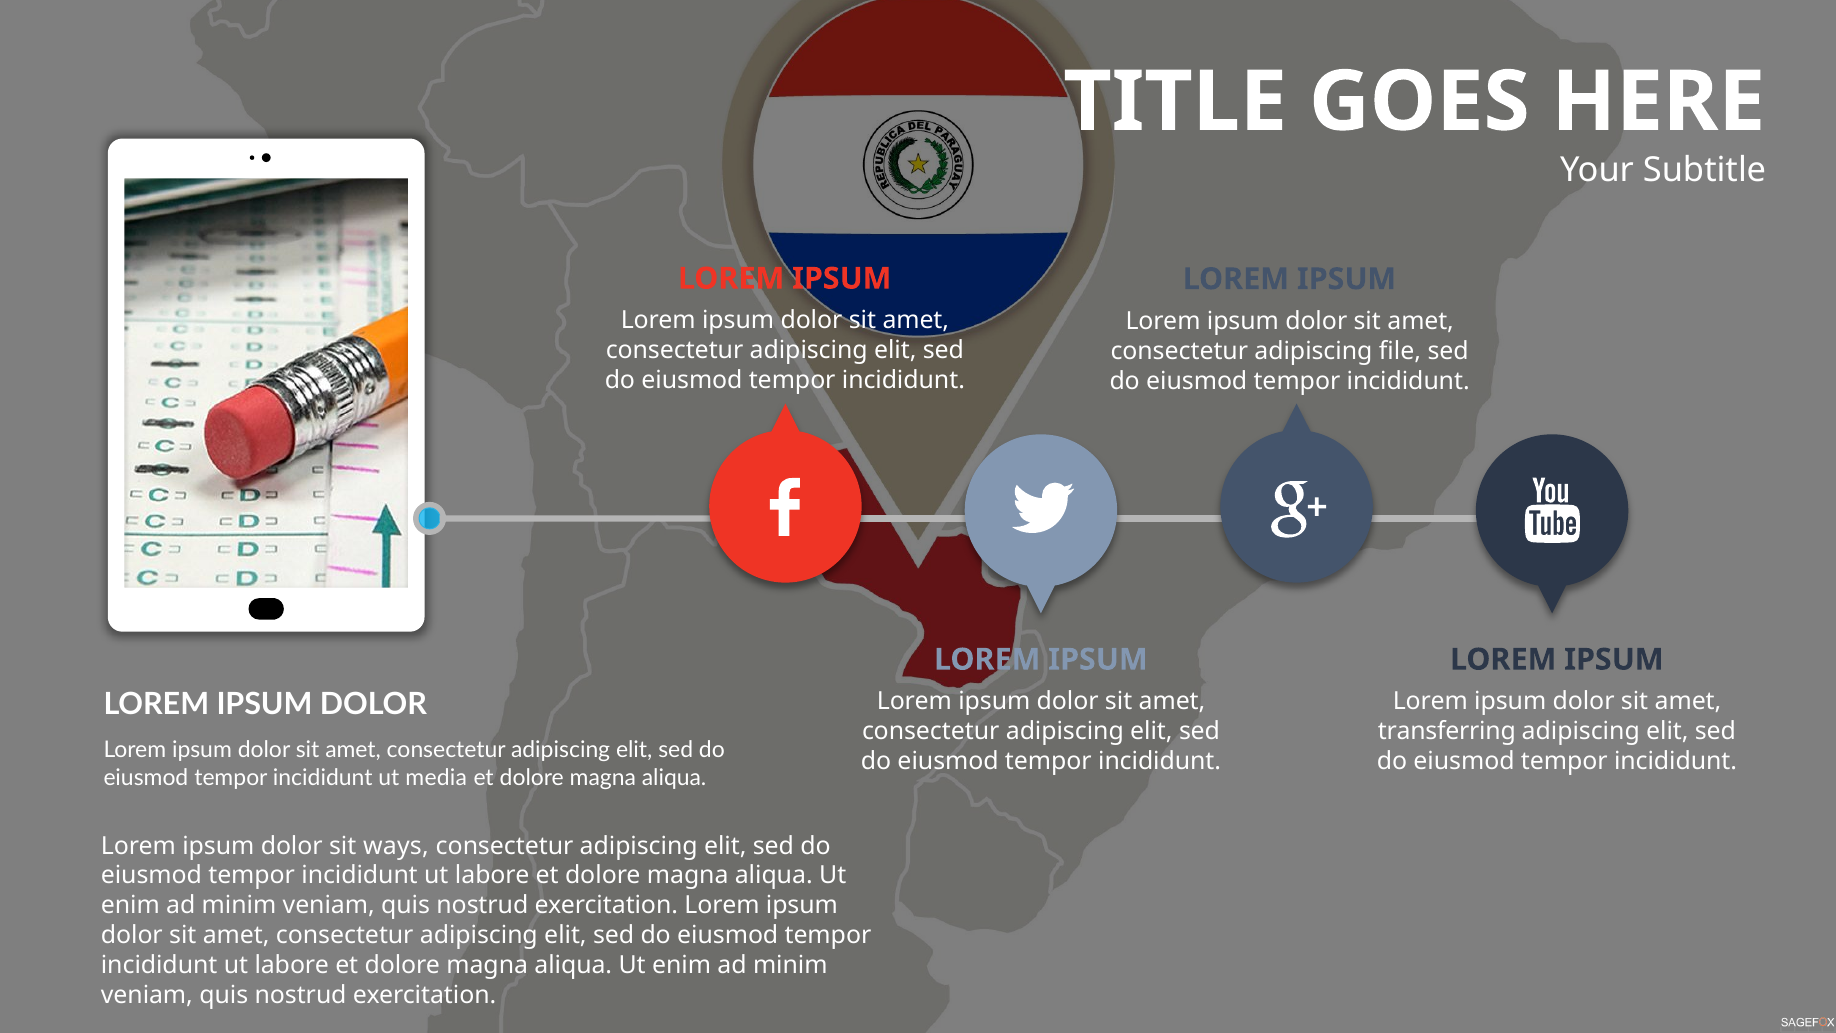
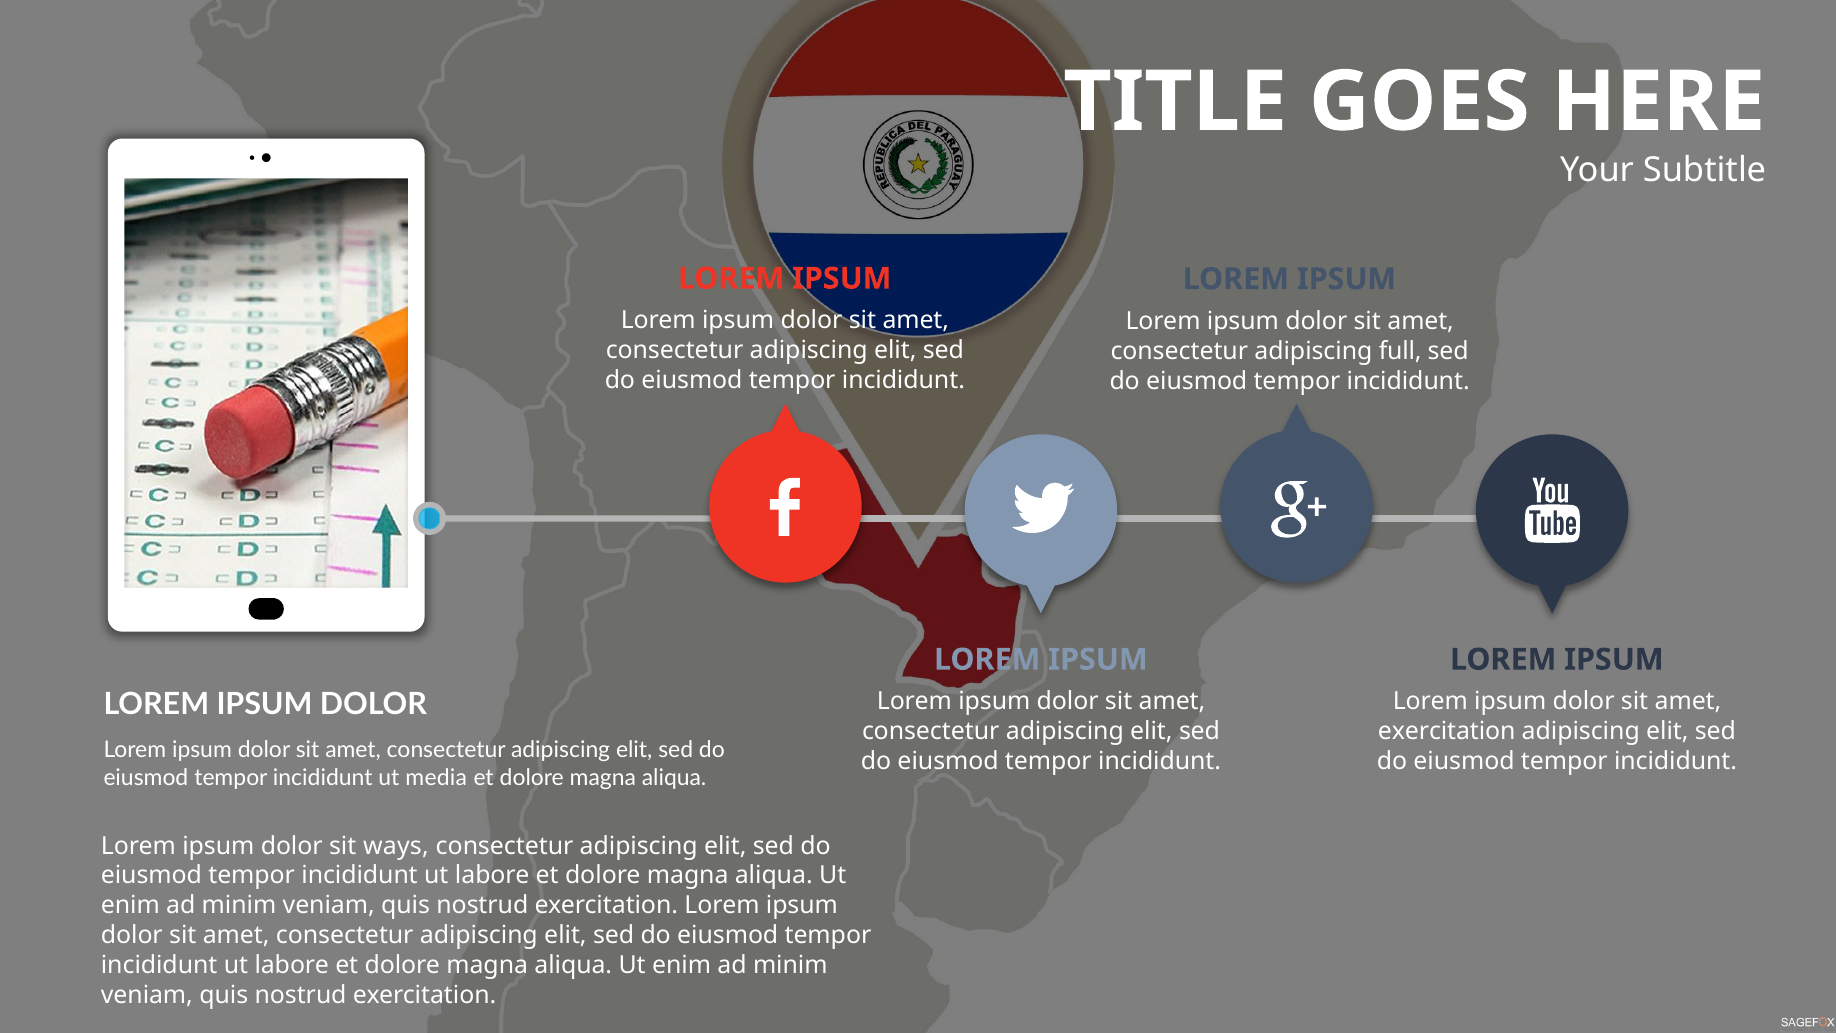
file: file -> full (1400, 351)
transferring: transferring -> exercitation (1447, 731)
